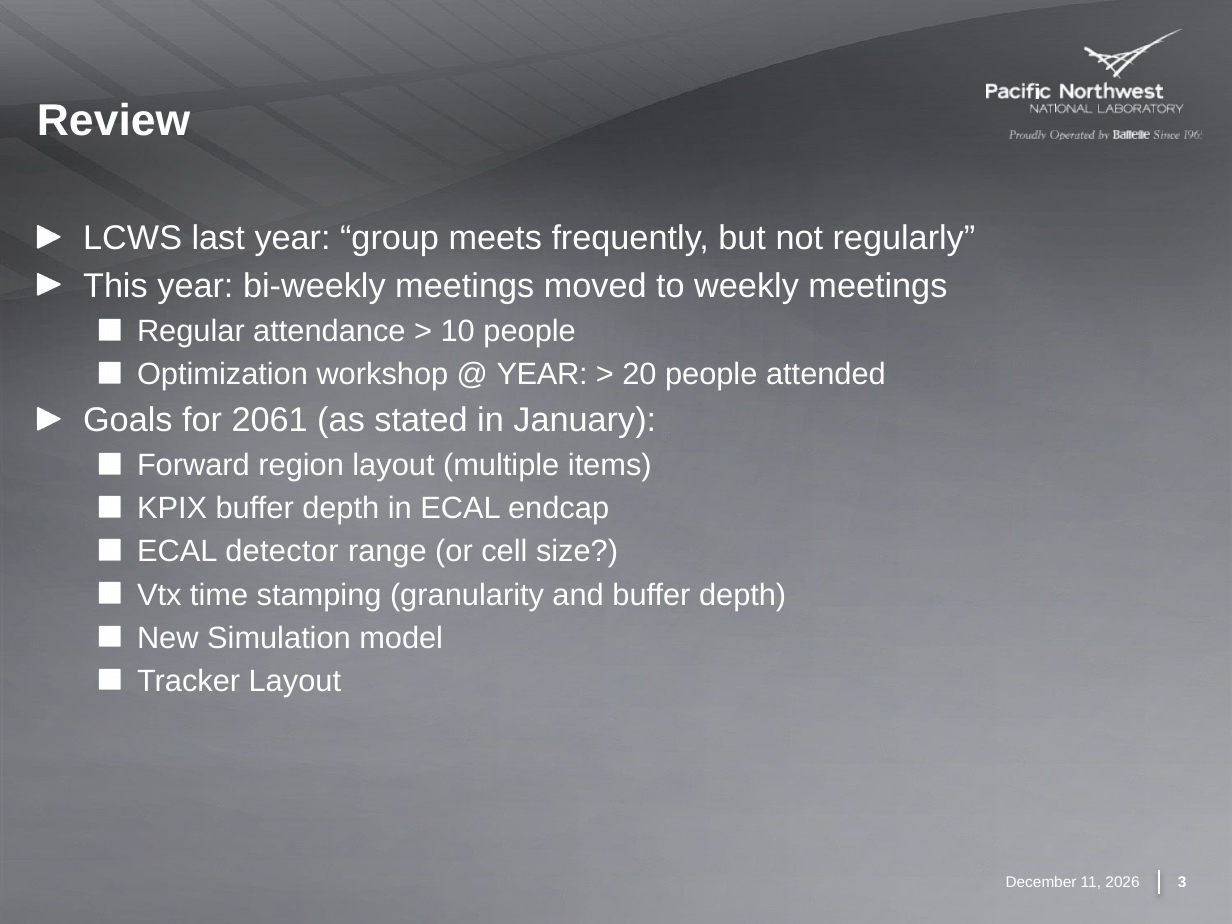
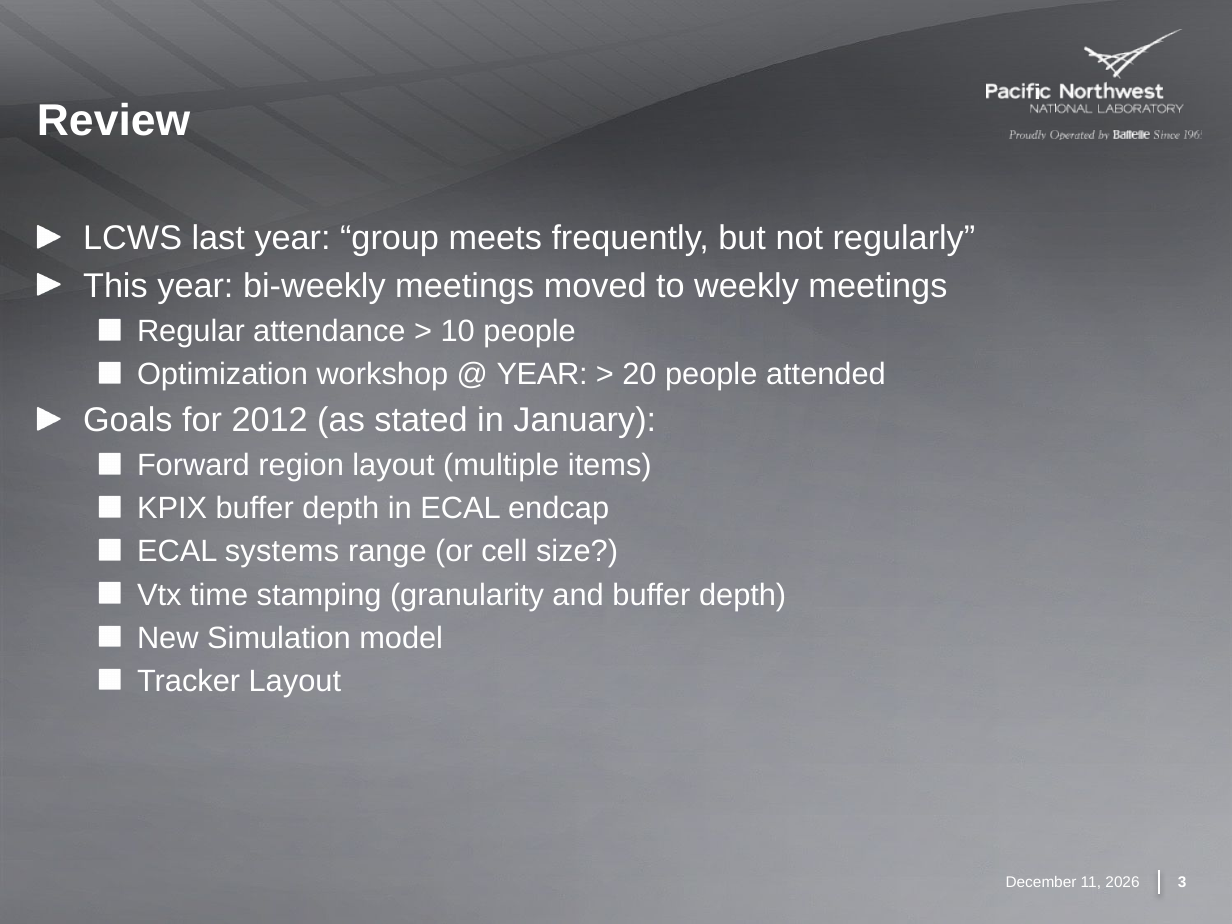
2061: 2061 -> 2012 (270, 421)
detector: detector -> systems (282, 552)
